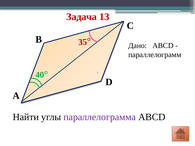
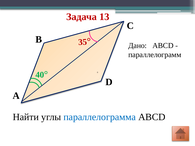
параллелограмма colour: purple -> blue (100, 117)
